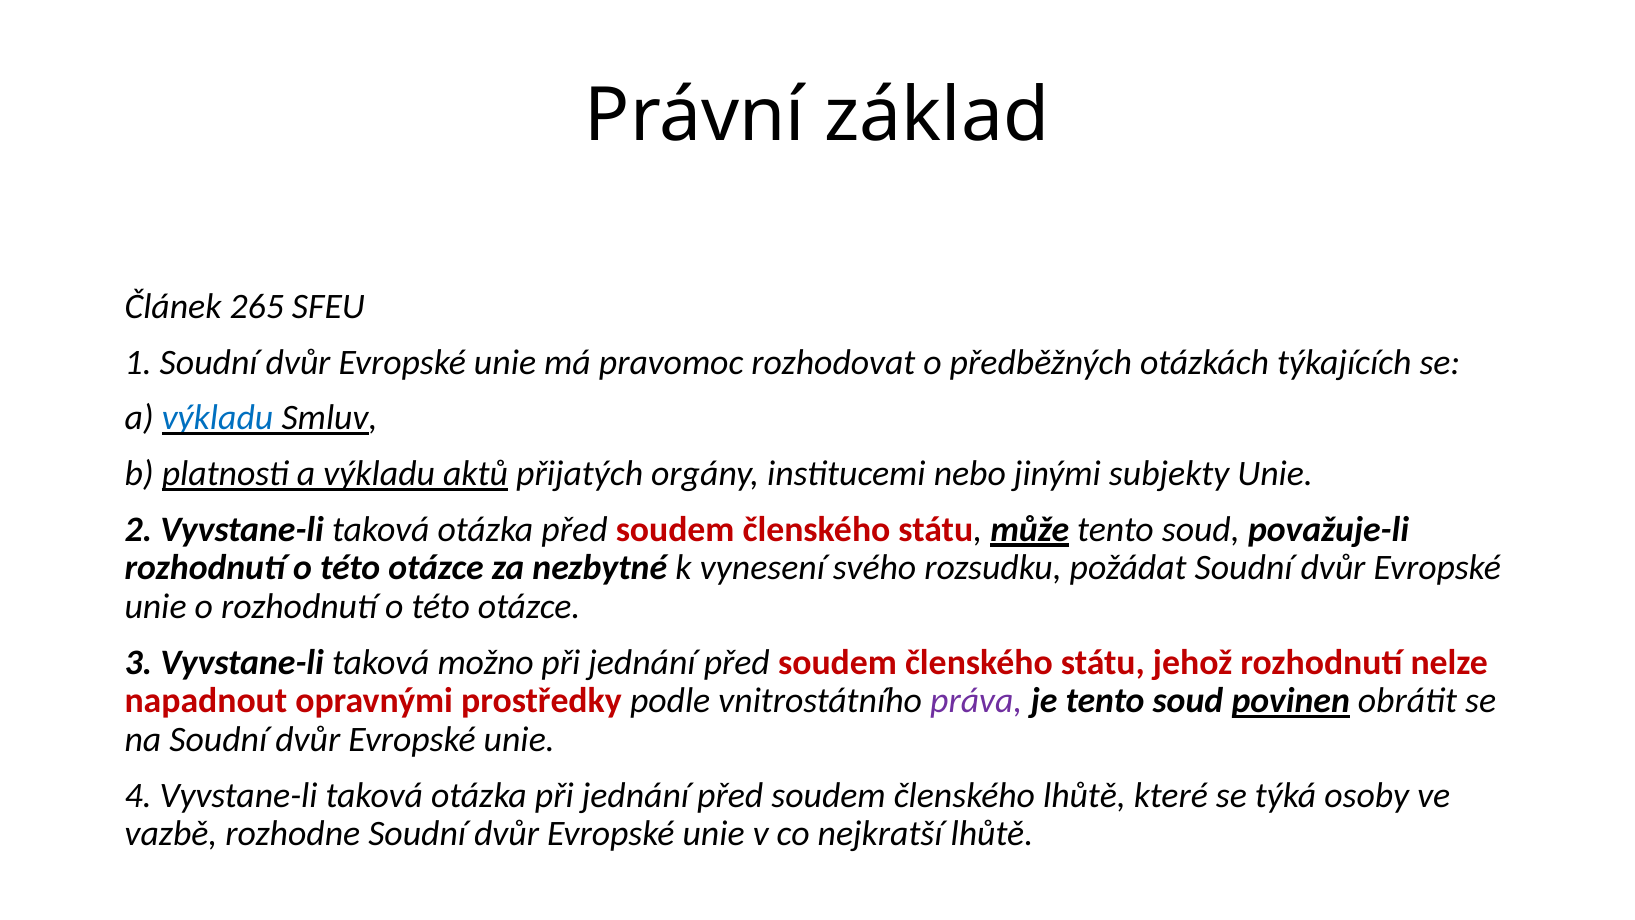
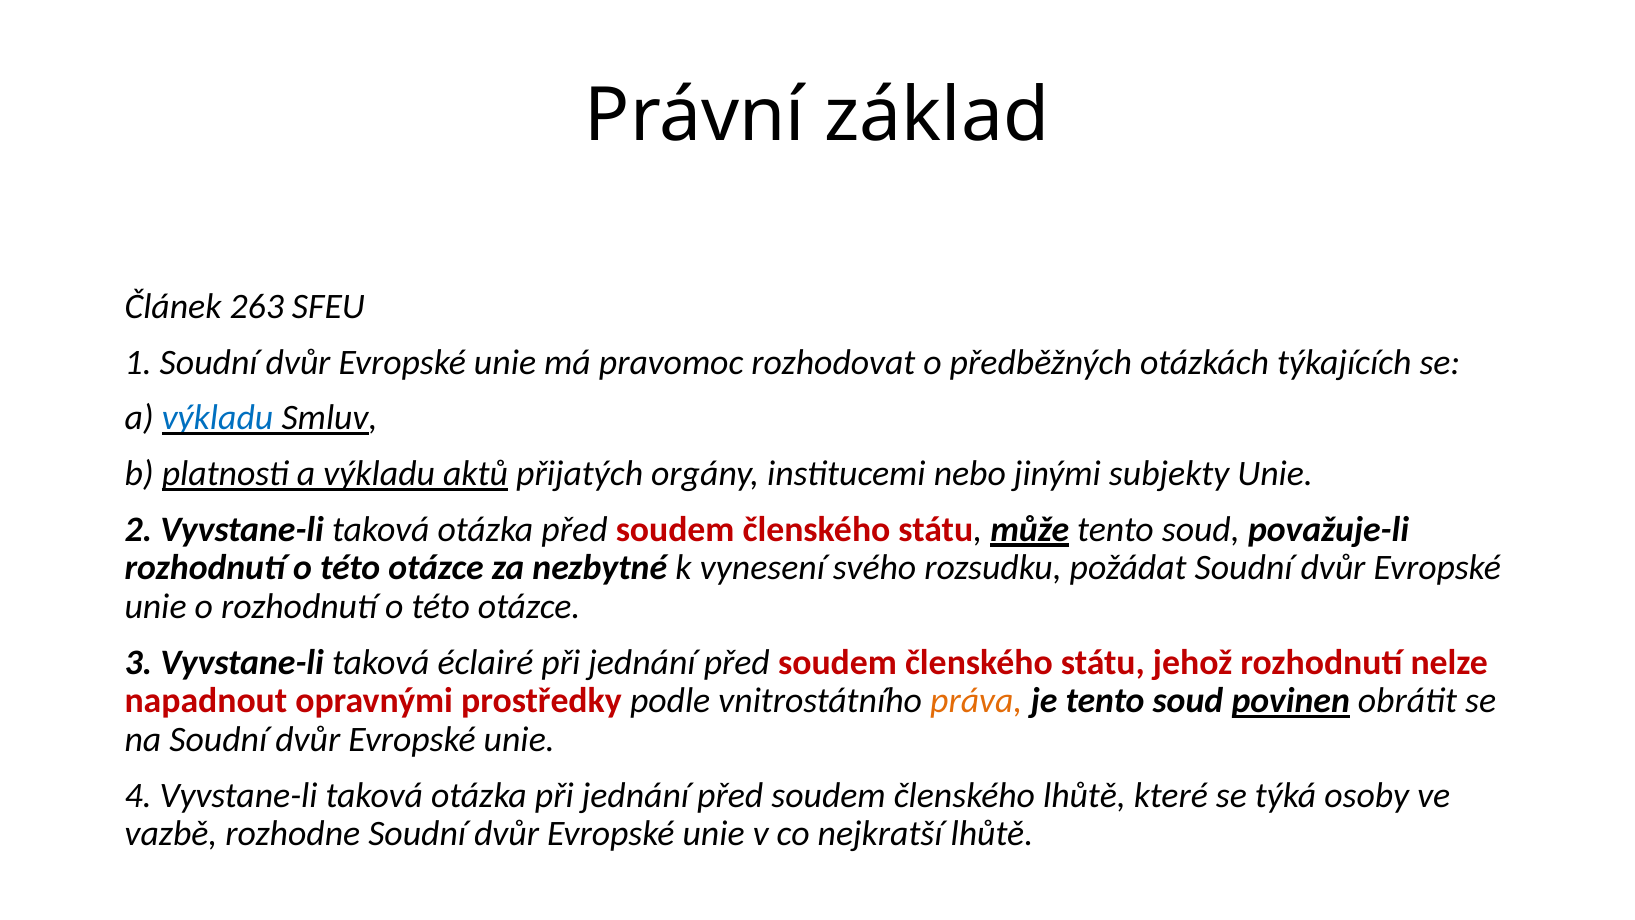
265: 265 -> 263 (257, 307)
možno: možno -> éclairé (485, 662)
práva colour: purple -> orange (976, 701)
